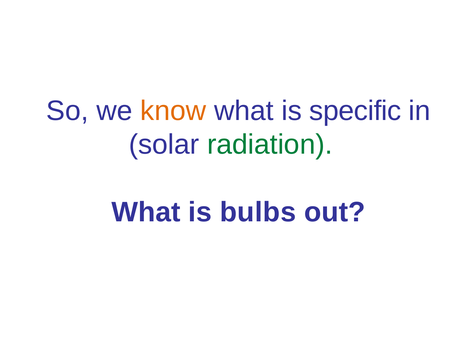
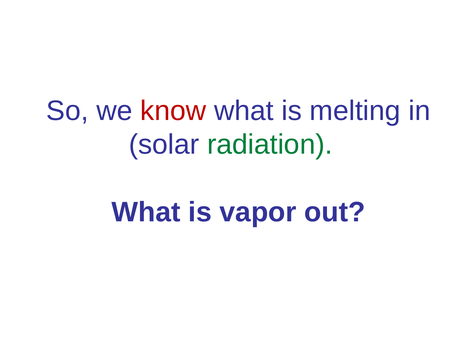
know colour: orange -> red (173, 111)
specific: specific -> melting (355, 111)
bulbs: bulbs -> vapor (258, 213)
